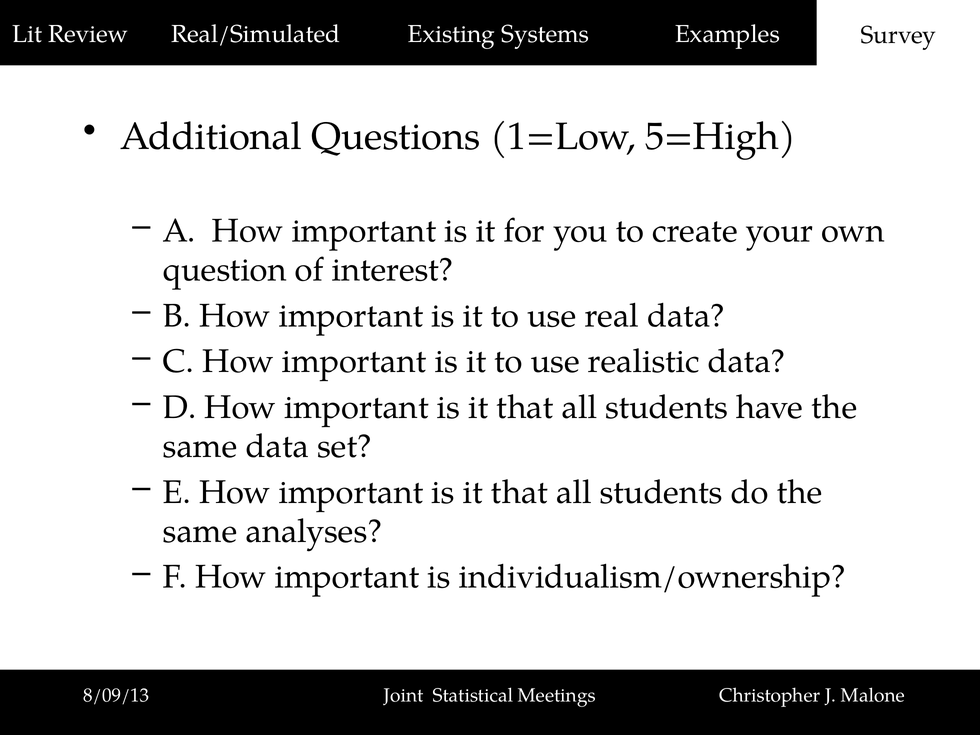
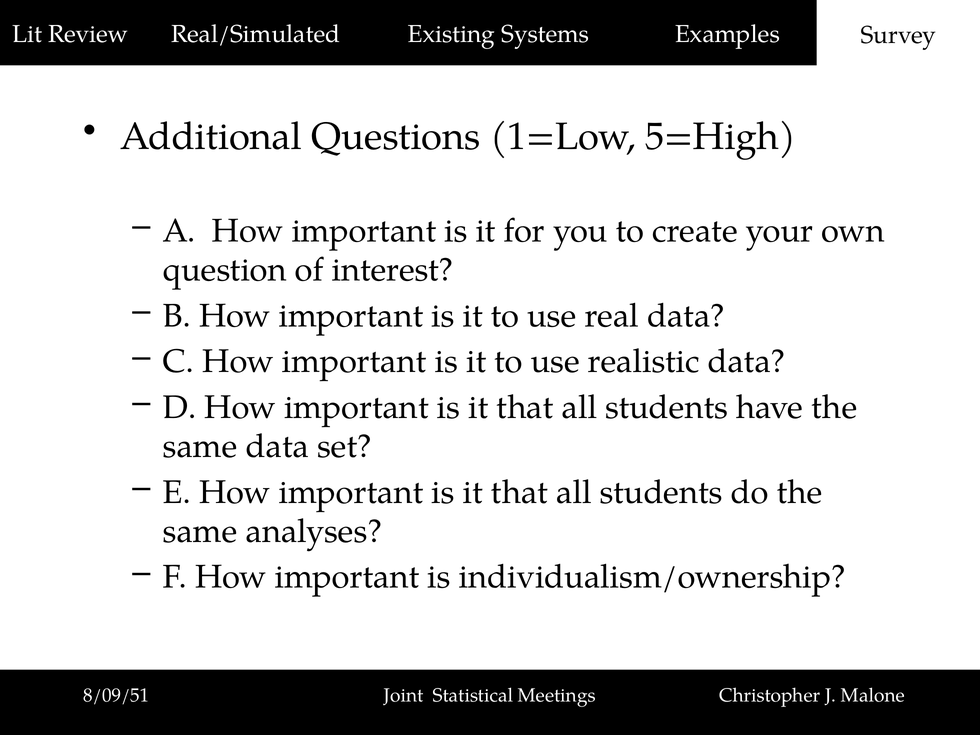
8/09/13: 8/09/13 -> 8/09/51 (116, 695)
